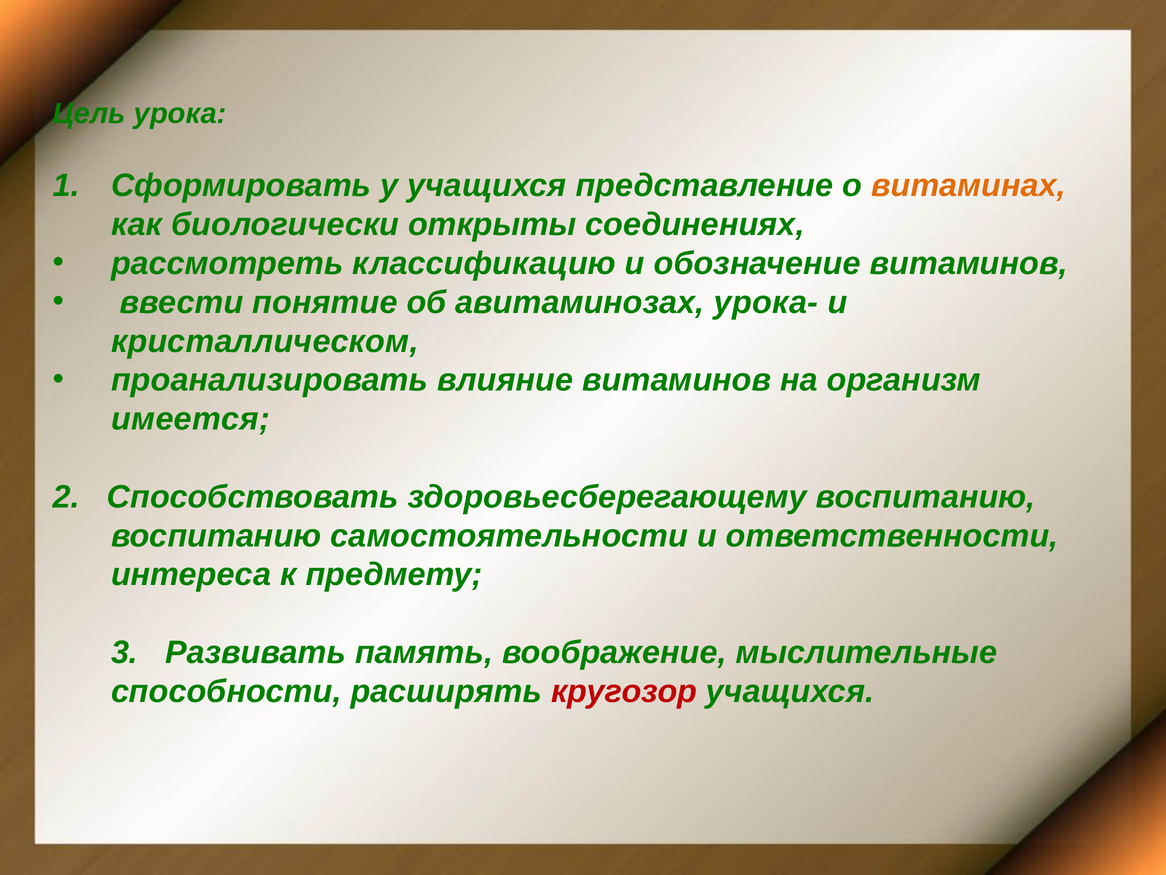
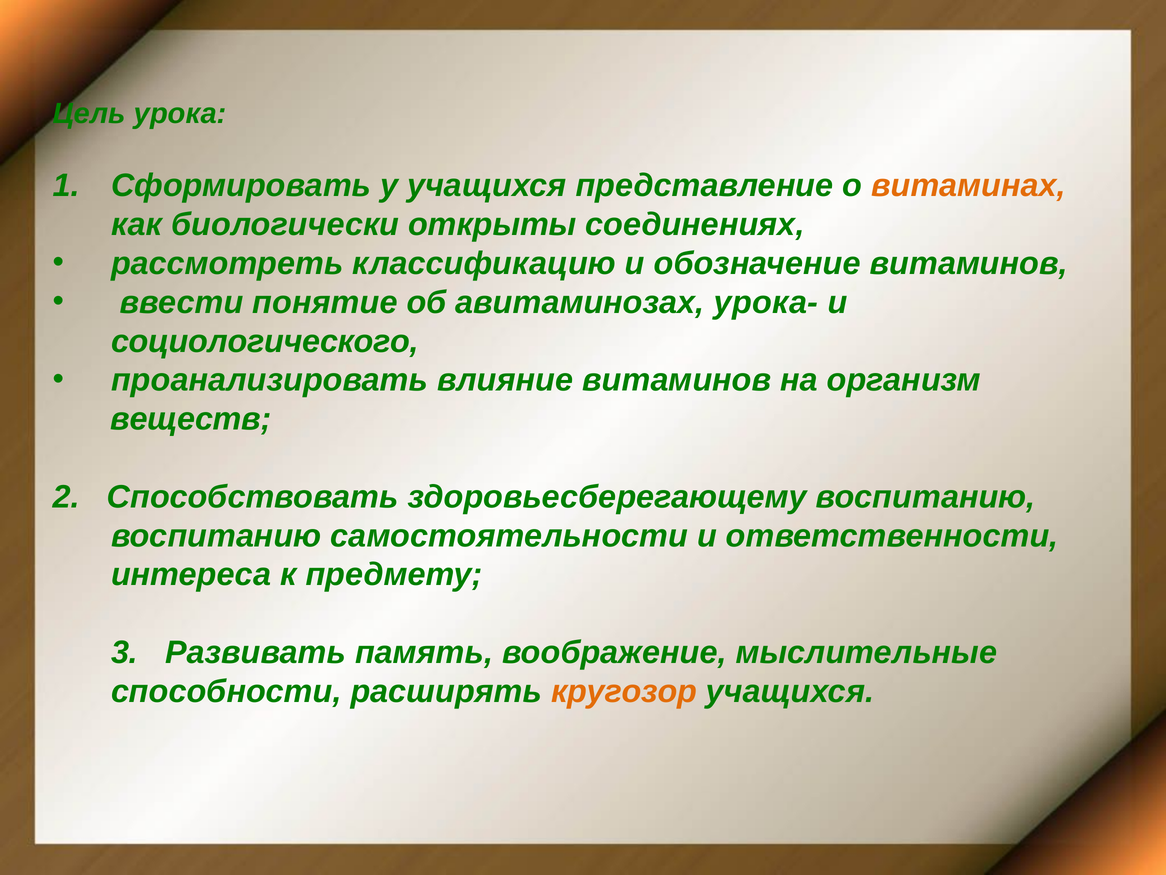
кристаллическом: кристаллическом -> социологического (265, 341)
имеется: имеется -> веществ (191, 419)
кругозор colour: red -> orange (624, 691)
